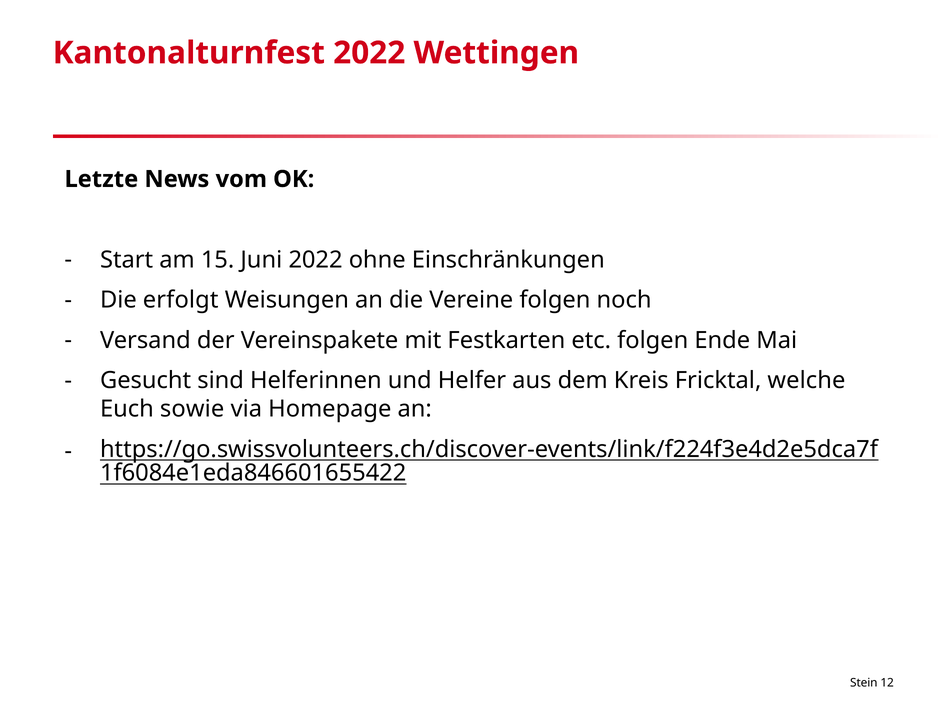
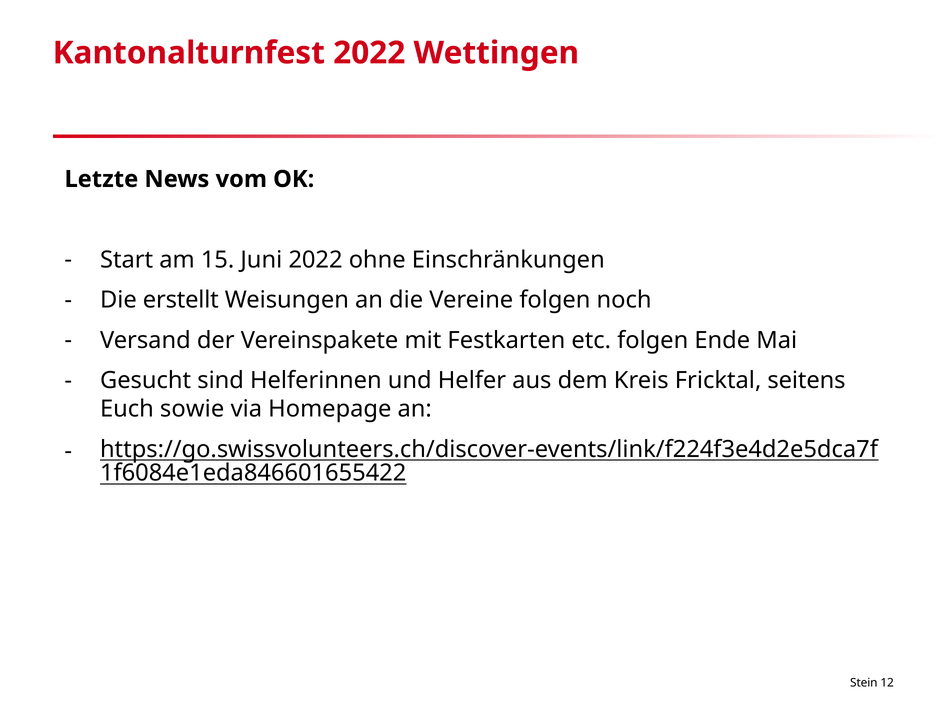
erfolgt: erfolgt -> erstellt (181, 300)
welche: welche -> seitens (807, 381)
